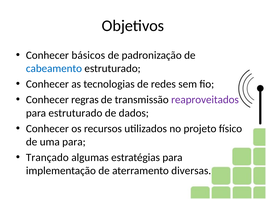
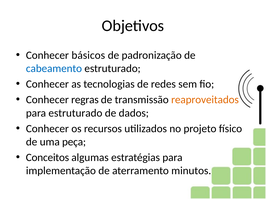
reaproveitados colour: purple -> orange (205, 100)
uma para: para -> peça (74, 142)
Trançado: Trançado -> Conceitos (47, 158)
diversas: diversas -> minutos (191, 171)
